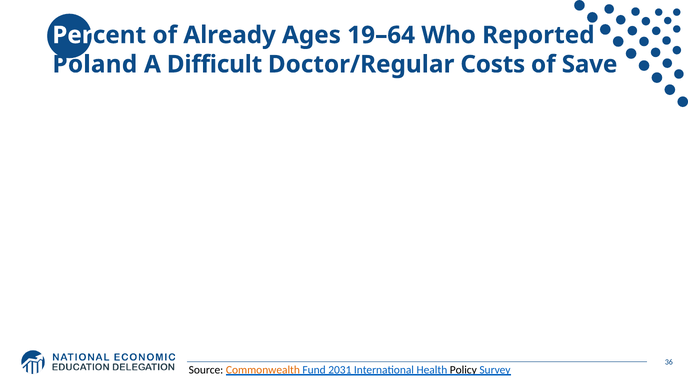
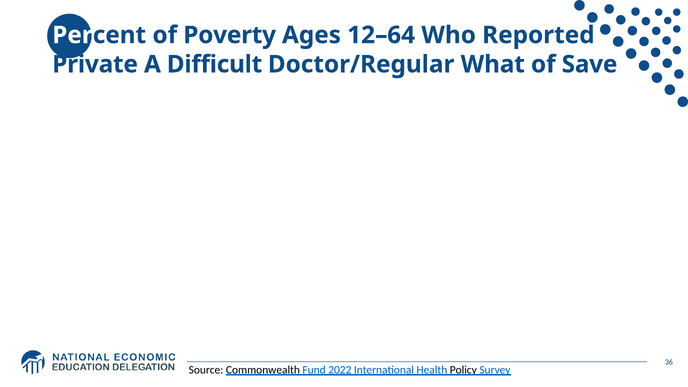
Already: Already -> Poverty (230, 35)
19–64: 19–64 -> 12–64 (381, 35)
Poland: Poland -> Private (95, 64)
Costs: Costs -> What (493, 64)
Commonwealth colour: orange -> black (263, 370)
2031: 2031 -> 2022 (340, 370)
